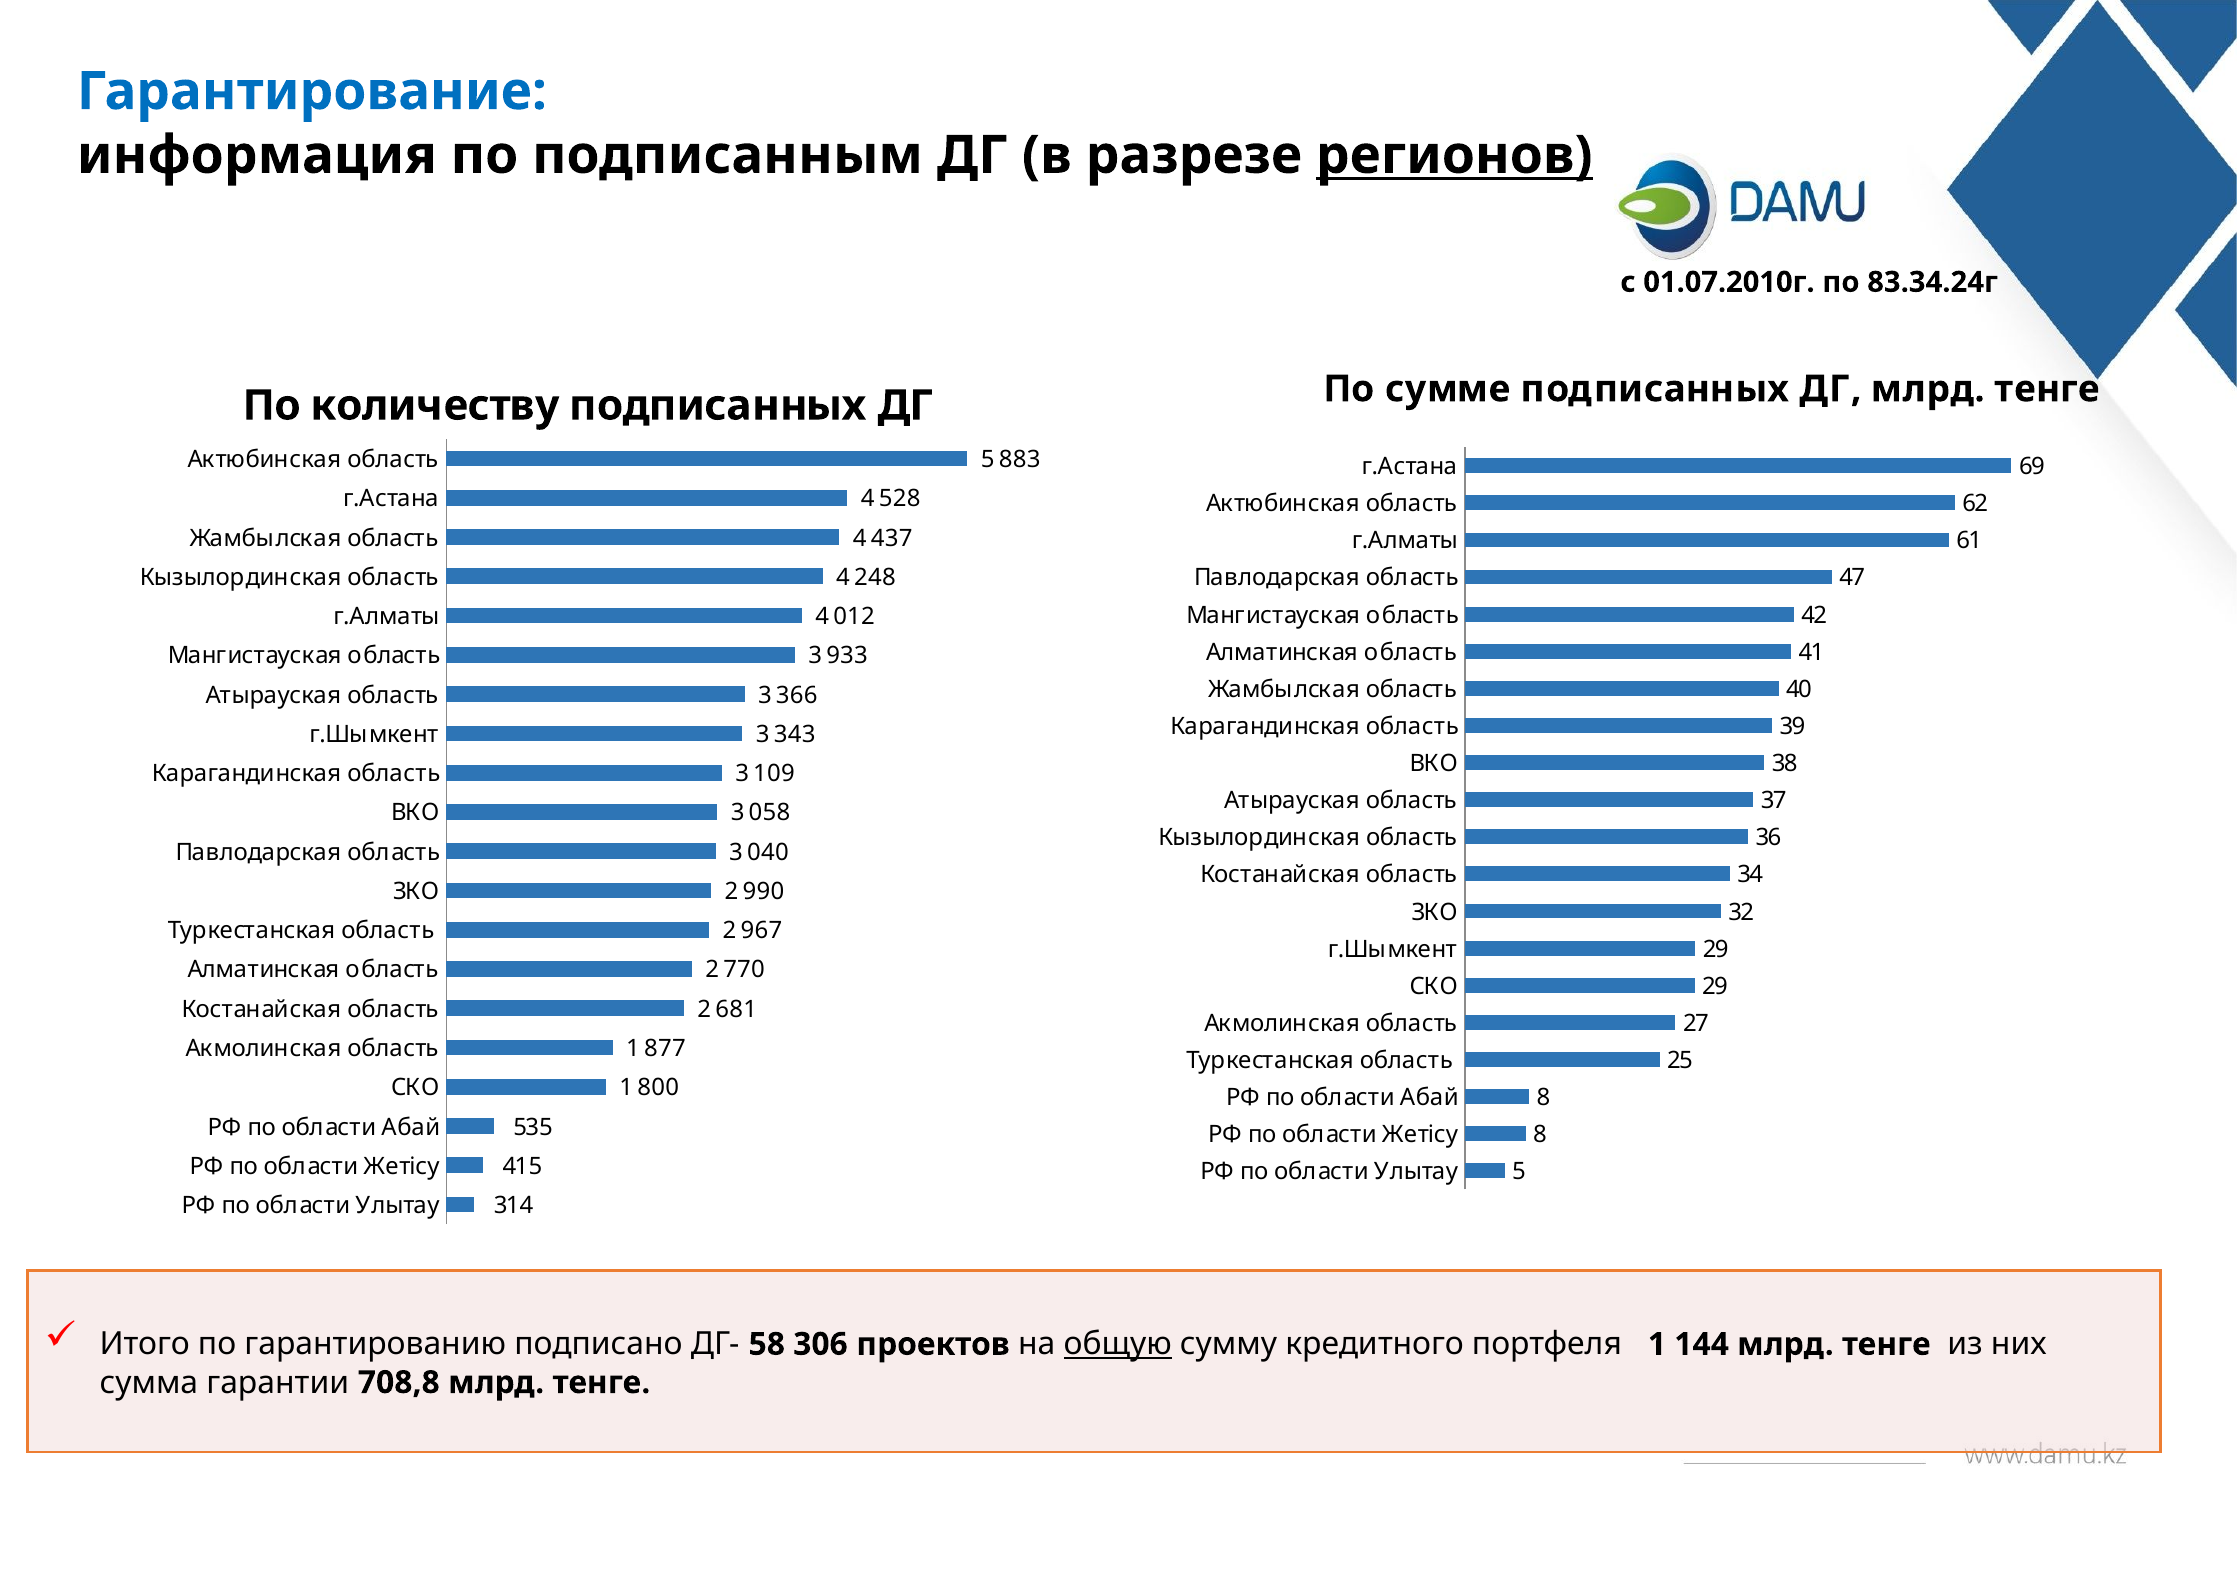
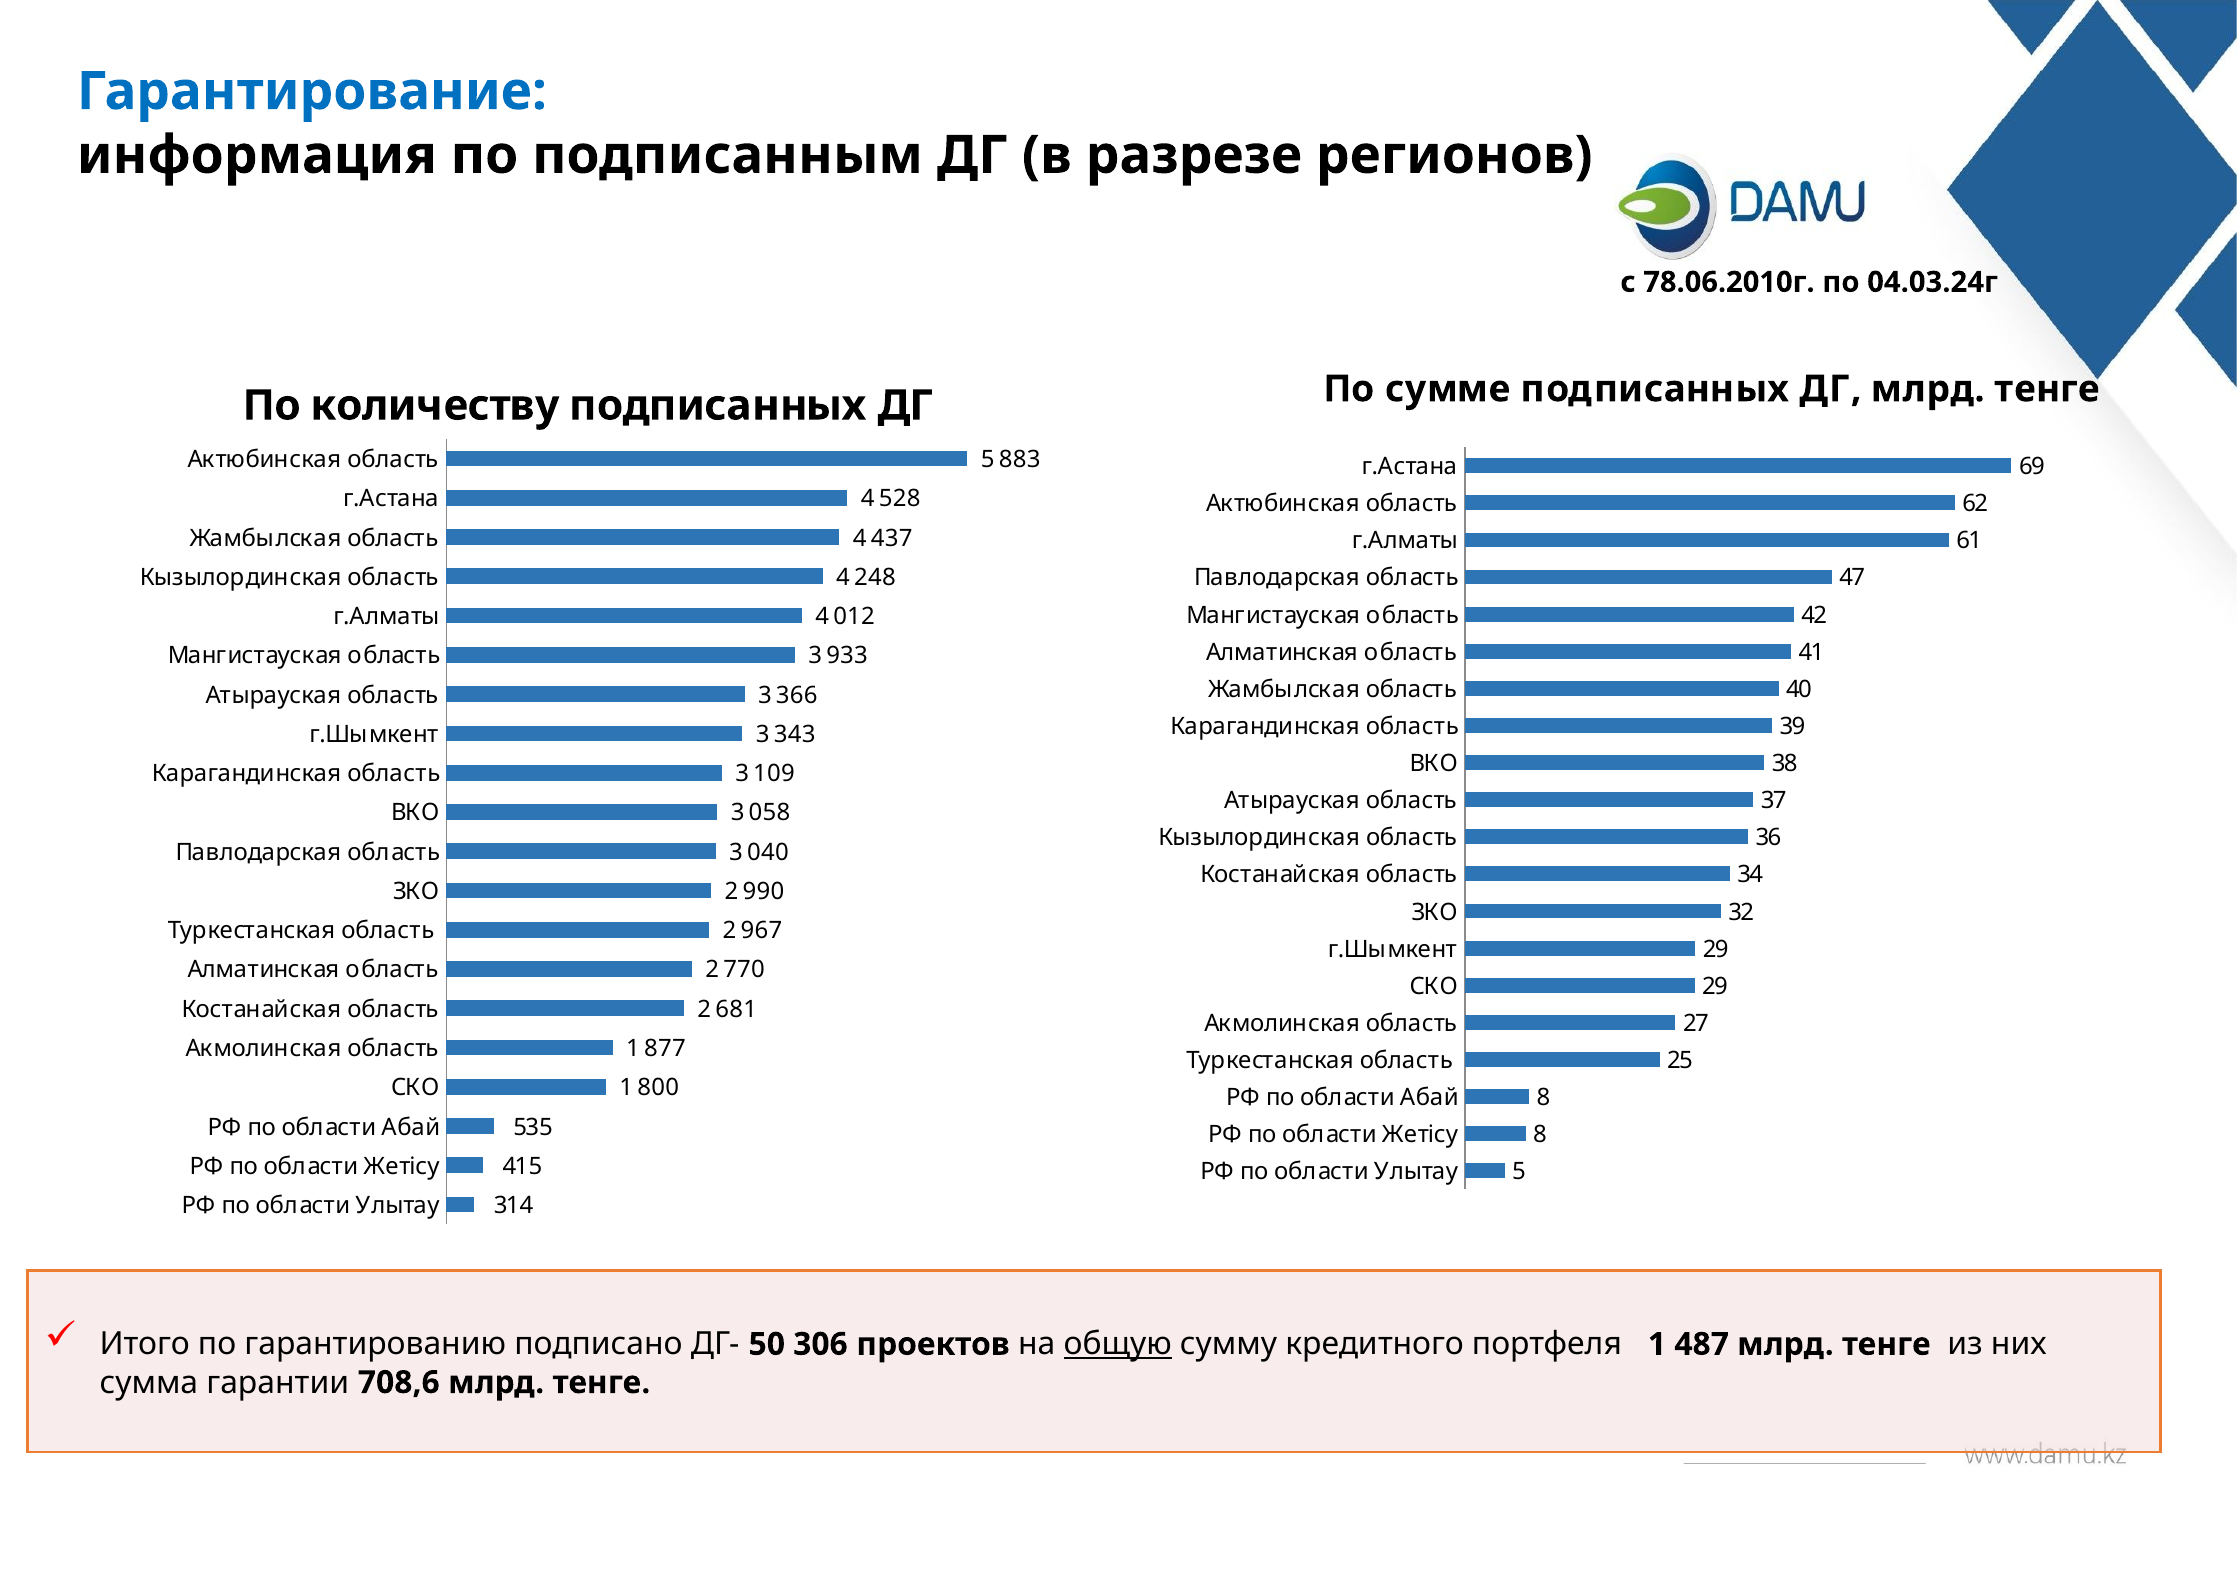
регионов underline: present -> none (1454, 155)
01.07.2010г: 01.07.2010г -> 78.06.2010г (1729, 282)
83.34.24г: 83.34.24г -> 04.03.24г (1933, 282)
58: 58 -> 50 (767, 1345)
144: 144 -> 487 (1702, 1345)
708,8: 708,8 -> 708,6 (399, 1383)
